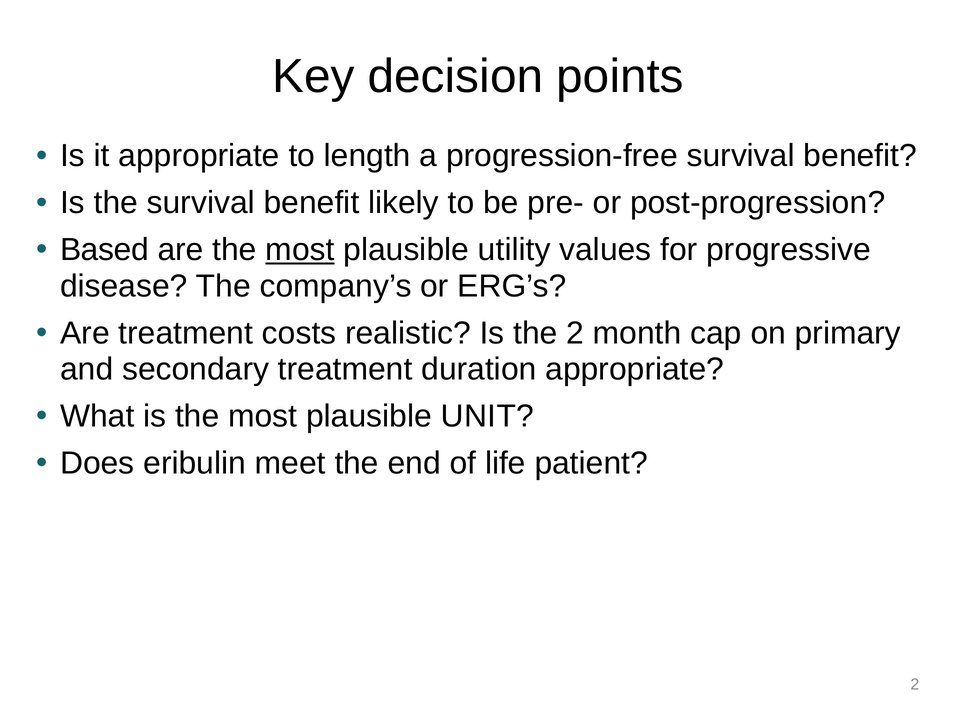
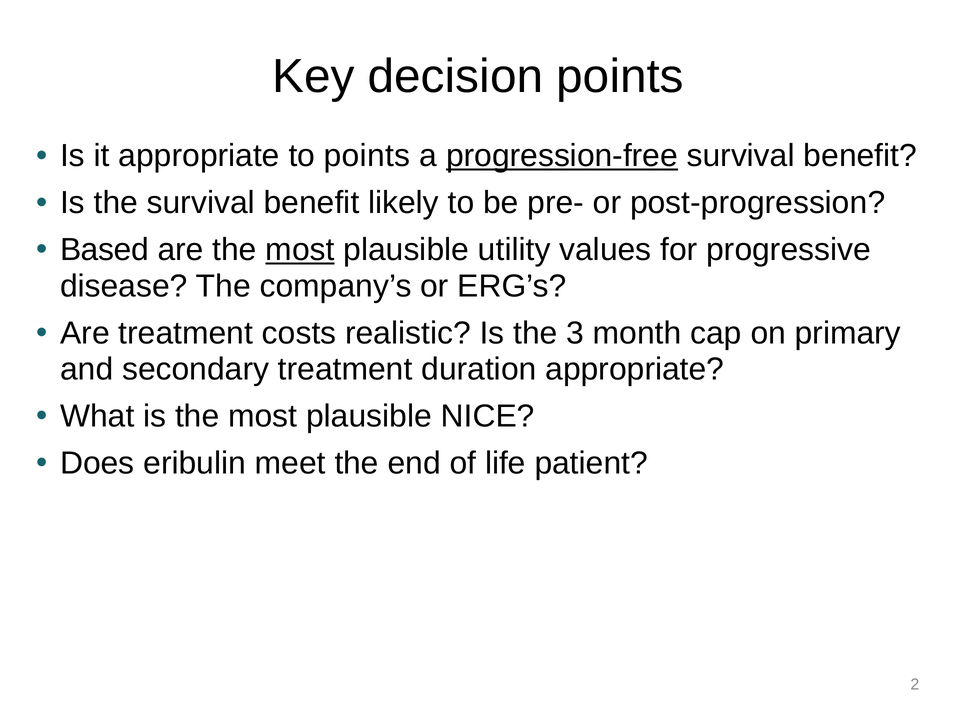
to length: length -> points (367, 156)
progression-free underline: none -> present (562, 156)
the 2: 2 -> 3 (575, 333)
UNIT: UNIT -> NICE (488, 416)
